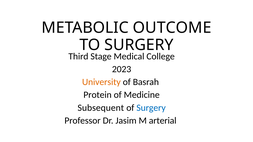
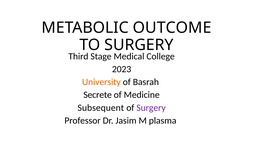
Protein: Protein -> Secrete (98, 95)
Surgery colour: blue -> purple (151, 108)
arterial: arterial -> plasma (163, 121)
